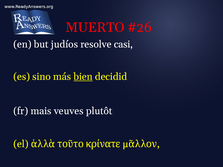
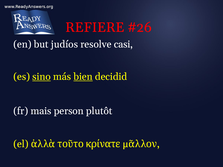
MUERTO: MUERTO -> REFIERE (95, 28)
sino underline: none -> present (42, 77)
veuves: veuves -> person (69, 111)
